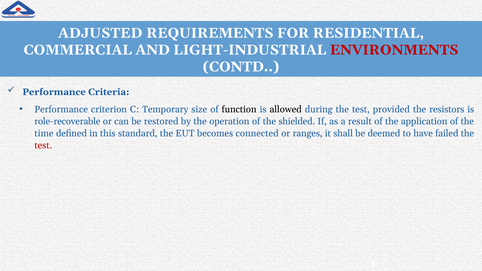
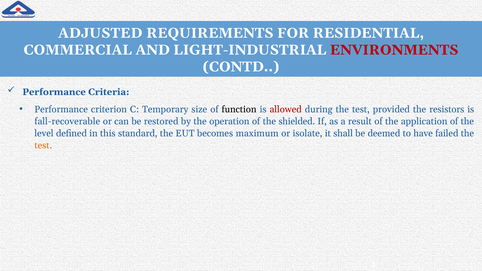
allowed colour: black -> red (286, 109)
role-recoverable: role-recoverable -> fall-recoverable (67, 121)
time: time -> level (44, 133)
connected: connected -> maximum (257, 133)
ranges: ranges -> isolate (307, 133)
test colour: red -> orange (43, 145)
